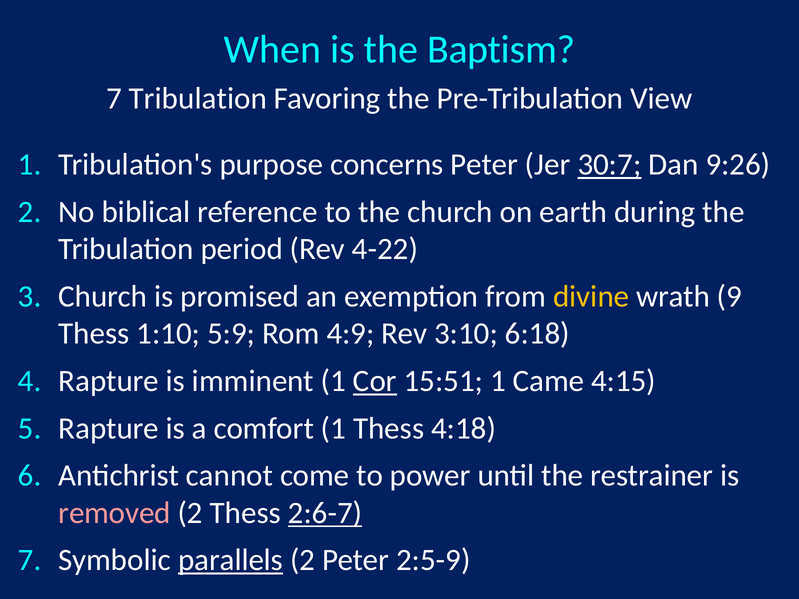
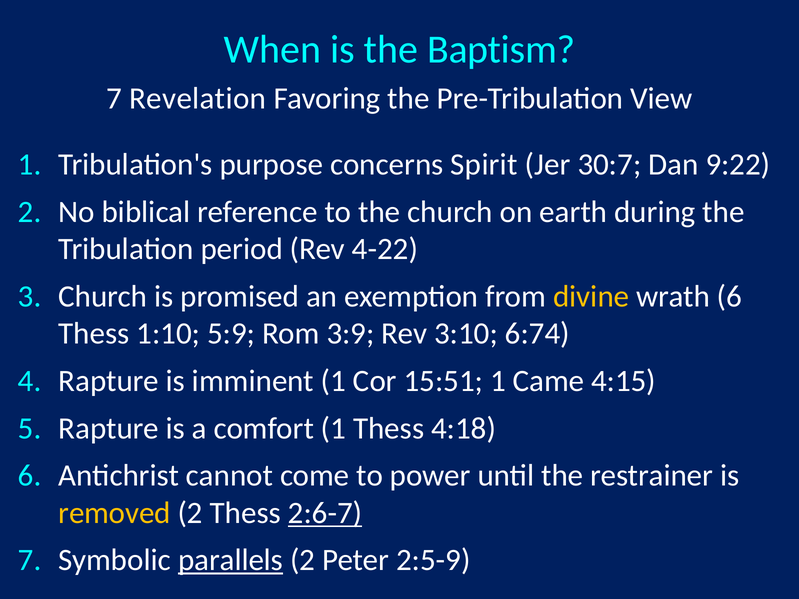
7 Tribulation: Tribulation -> Revelation (198, 98)
concerns Peter: Peter -> Spirit (484, 165)
30:7 underline: present -> none (609, 165)
9:26: 9:26 -> 9:22 (738, 165)
wrath 9: 9 -> 6 (729, 297)
4:9: 4:9 -> 3:9 (351, 334)
6:18: 6:18 -> 6:74 (537, 334)
Cor underline: present -> none (375, 381)
removed colour: pink -> yellow (115, 513)
